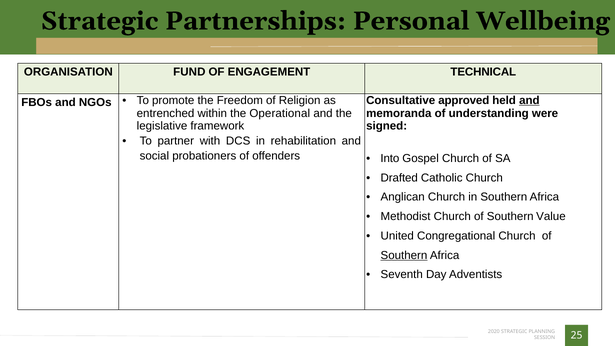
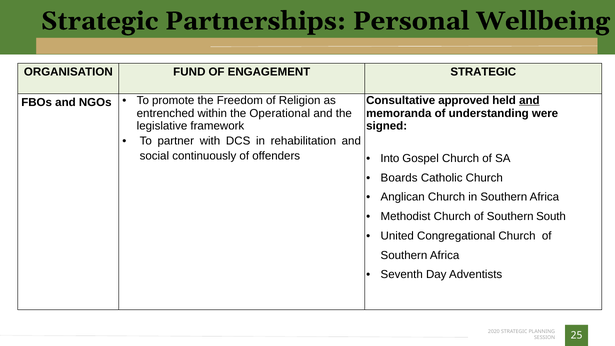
ENGAGEMENT TECHNICAL: TECHNICAL -> STRATEGIC (483, 72)
probationers: probationers -> continuously (204, 156)
Drafted: Drafted -> Boards (399, 178)
Value: Value -> South (551, 216)
Southern underline: present -> none (404, 255)
